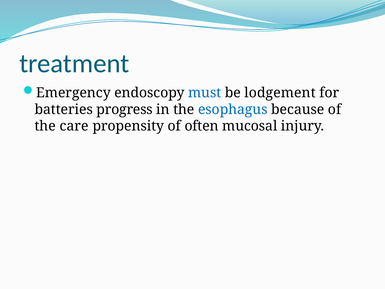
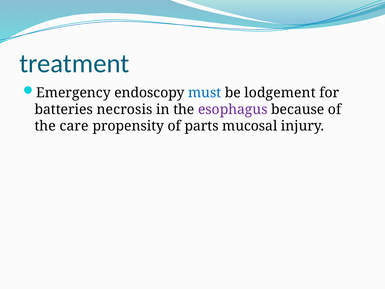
progress: progress -> necrosis (124, 109)
esophagus colour: blue -> purple (233, 109)
often: often -> parts (202, 126)
